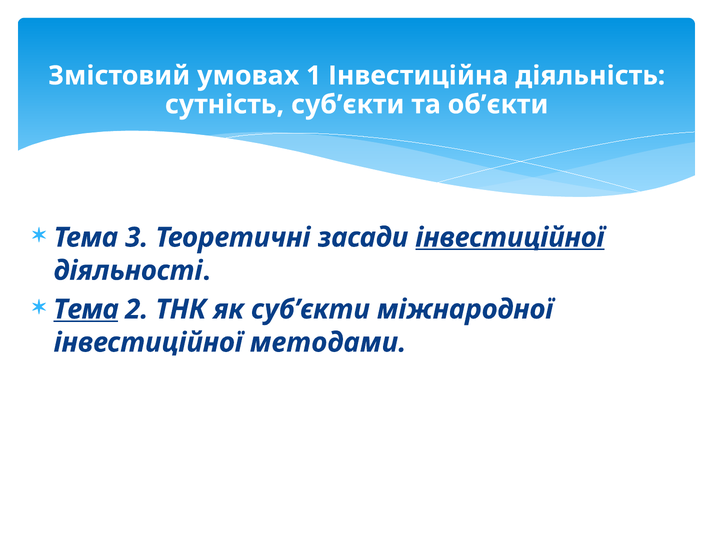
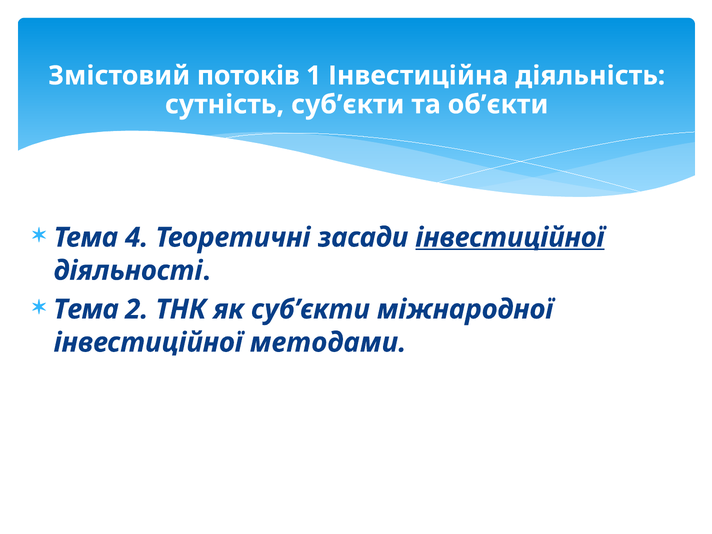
умовах: умовах -> потоків (248, 76)
3: 3 -> 4 (137, 238)
Тема underline: present -> none (86, 309)
